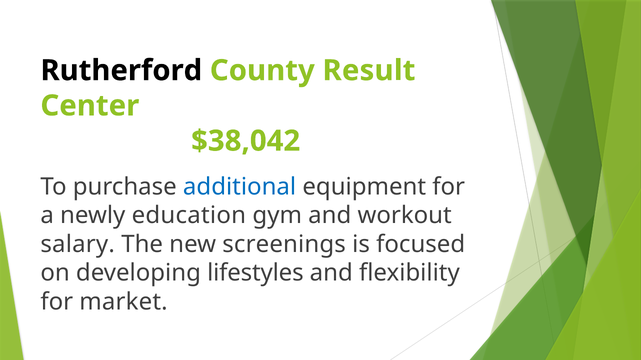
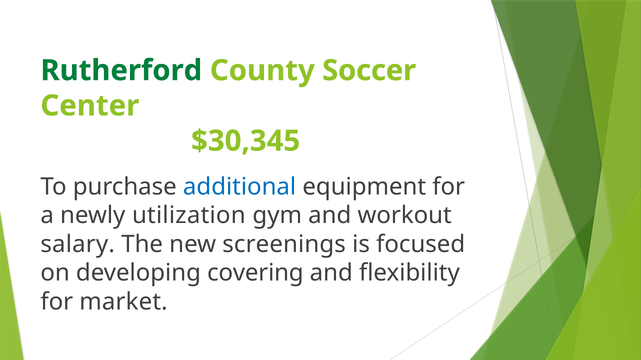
Rutherford colour: black -> green (121, 71)
Result: Result -> Soccer (369, 71)
$38,042: $38,042 -> $30,345 (246, 141)
education: education -> utilization (189, 216)
lifestyles: lifestyles -> covering (255, 273)
